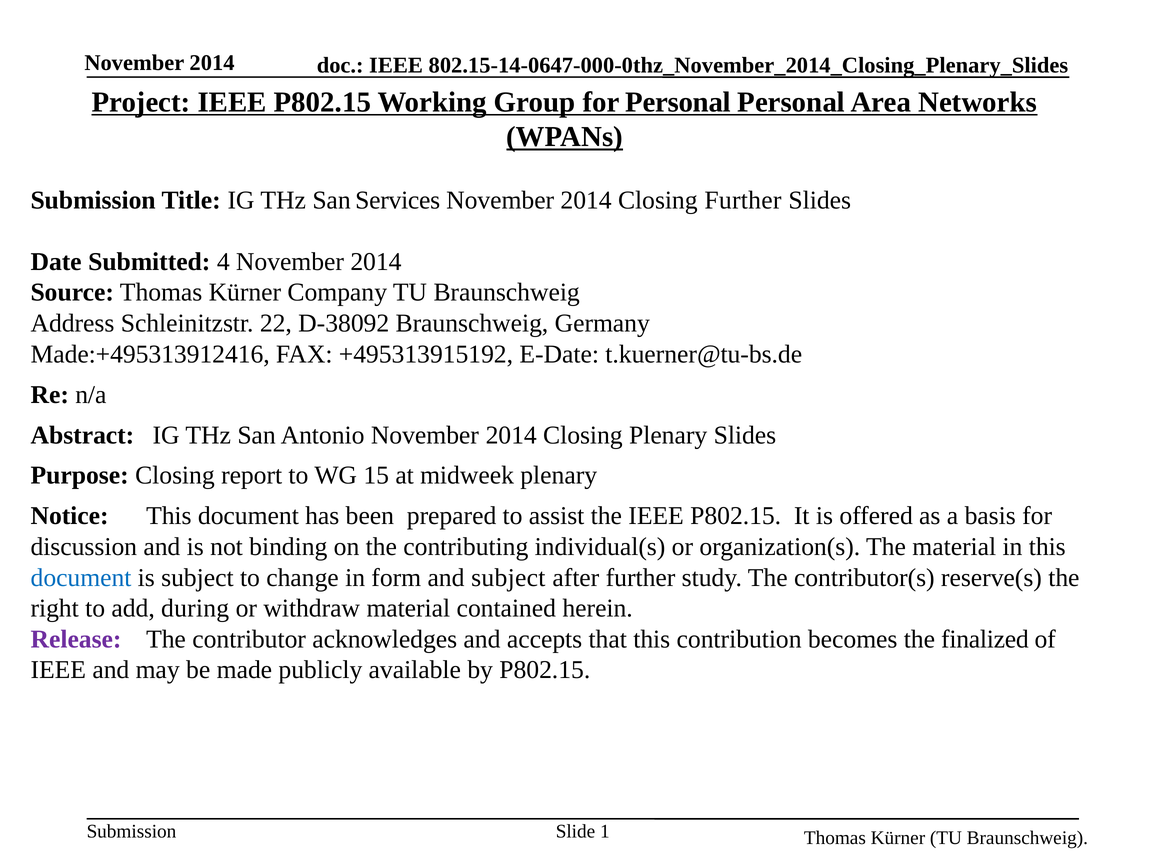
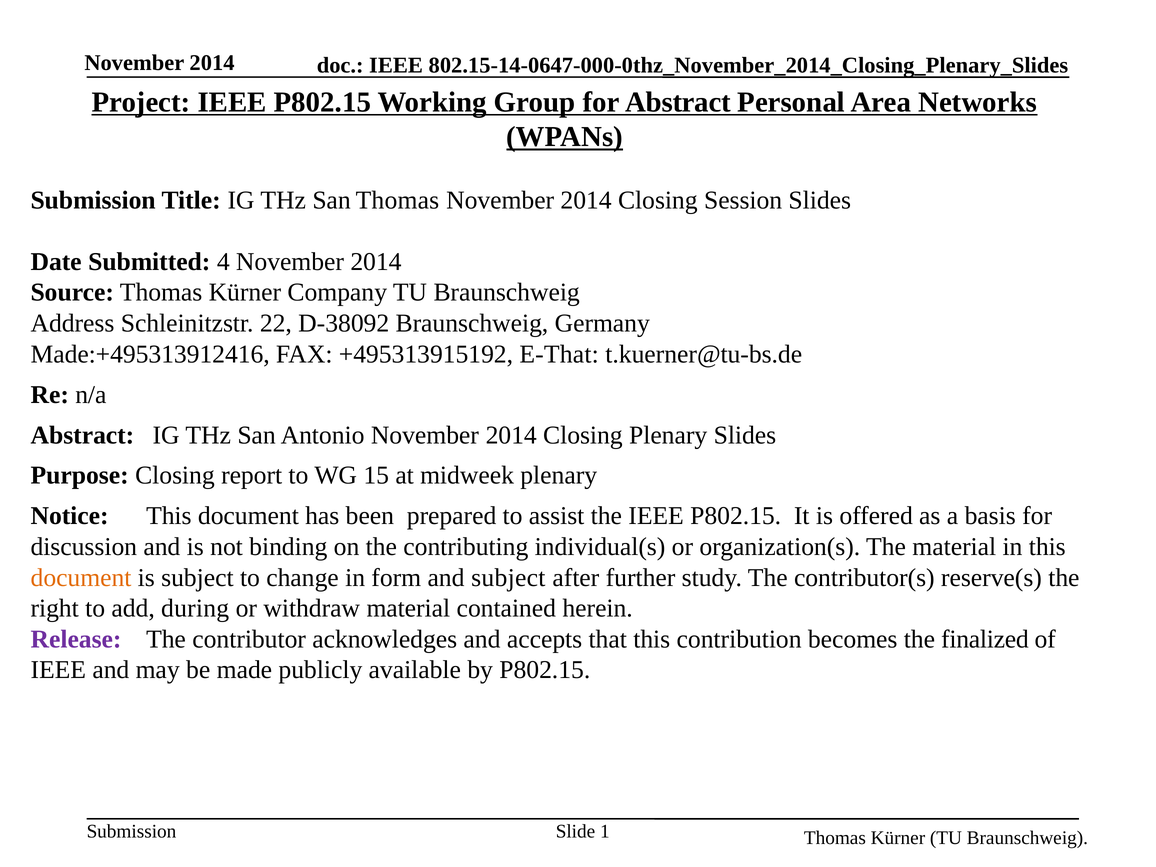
for Personal: Personal -> Abstract (678, 102)
San Services: Services -> Thomas (397, 200)
Closing Further: Further -> Session (743, 200)
E-Date: E-Date -> E-That (559, 354)
document colour: blue -> orange (81, 578)
